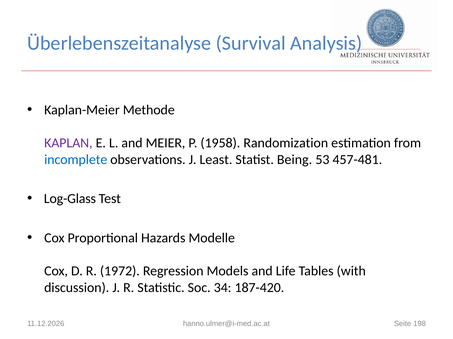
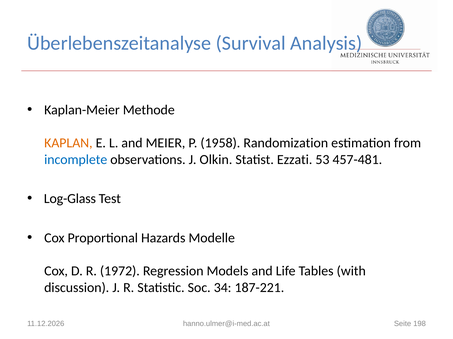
KAPLAN colour: purple -> orange (68, 143)
Least: Least -> Olkin (216, 160)
Being: Being -> Ezzati (295, 160)
187-420: 187-420 -> 187-221 (259, 288)
